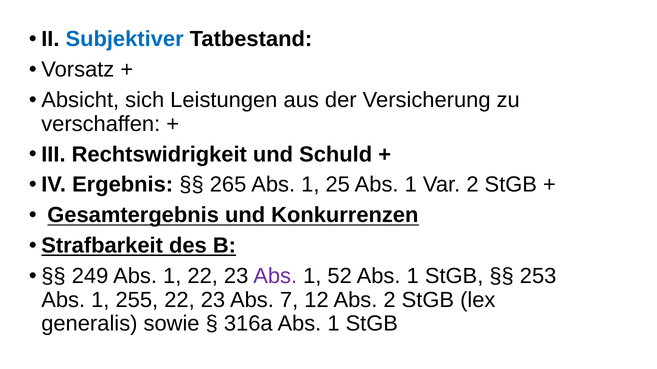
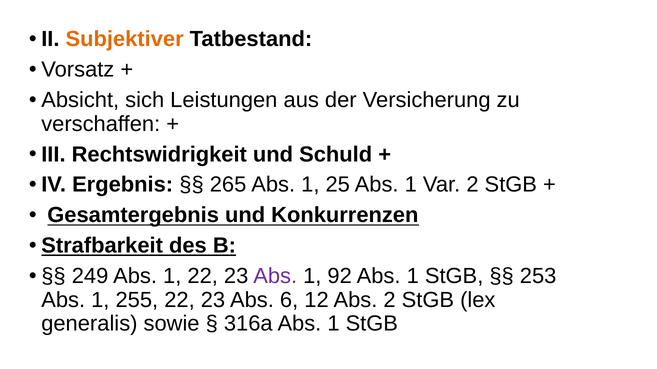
Subjektiver colour: blue -> orange (125, 39)
52: 52 -> 92 (340, 277)
7: 7 -> 6 (289, 300)
